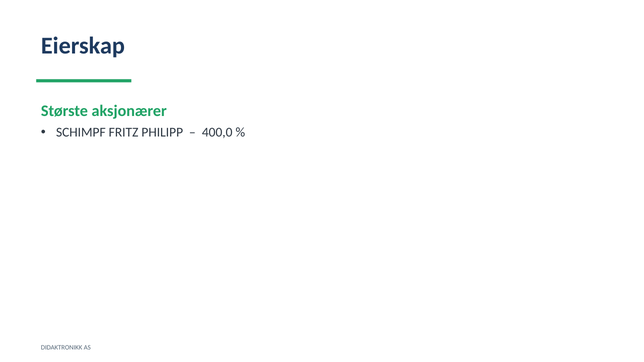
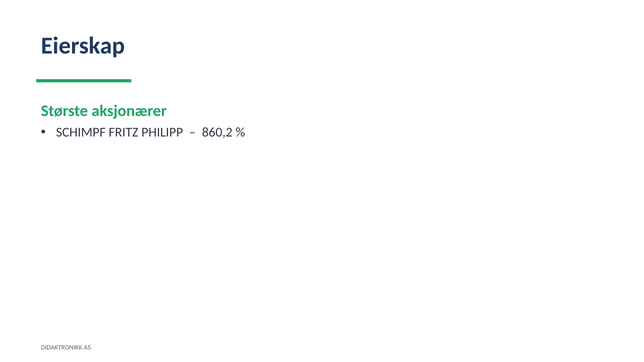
400,0: 400,0 -> 860,2 (217, 132)
